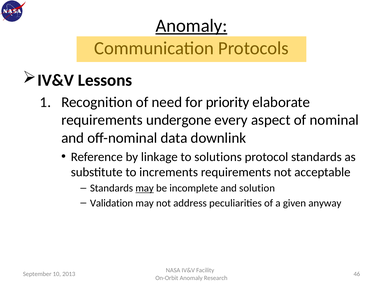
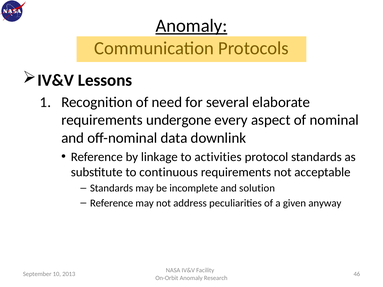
priority: priority -> several (228, 102)
solutions: solutions -> activities (218, 157)
increments: increments -> continuous (169, 172)
may underline: present -> none (145, 188)
Validation: Validation -> Reference (112, 203)
